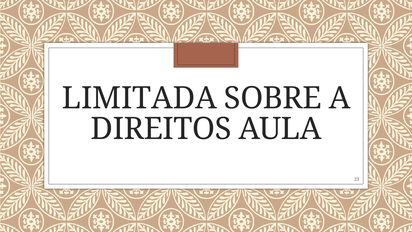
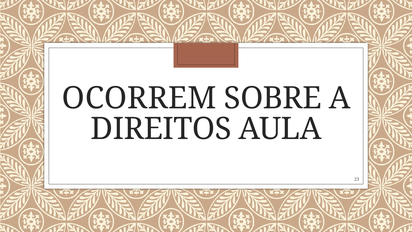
LIMITADA: LIMITADA -> OCORREM (139, 98)
